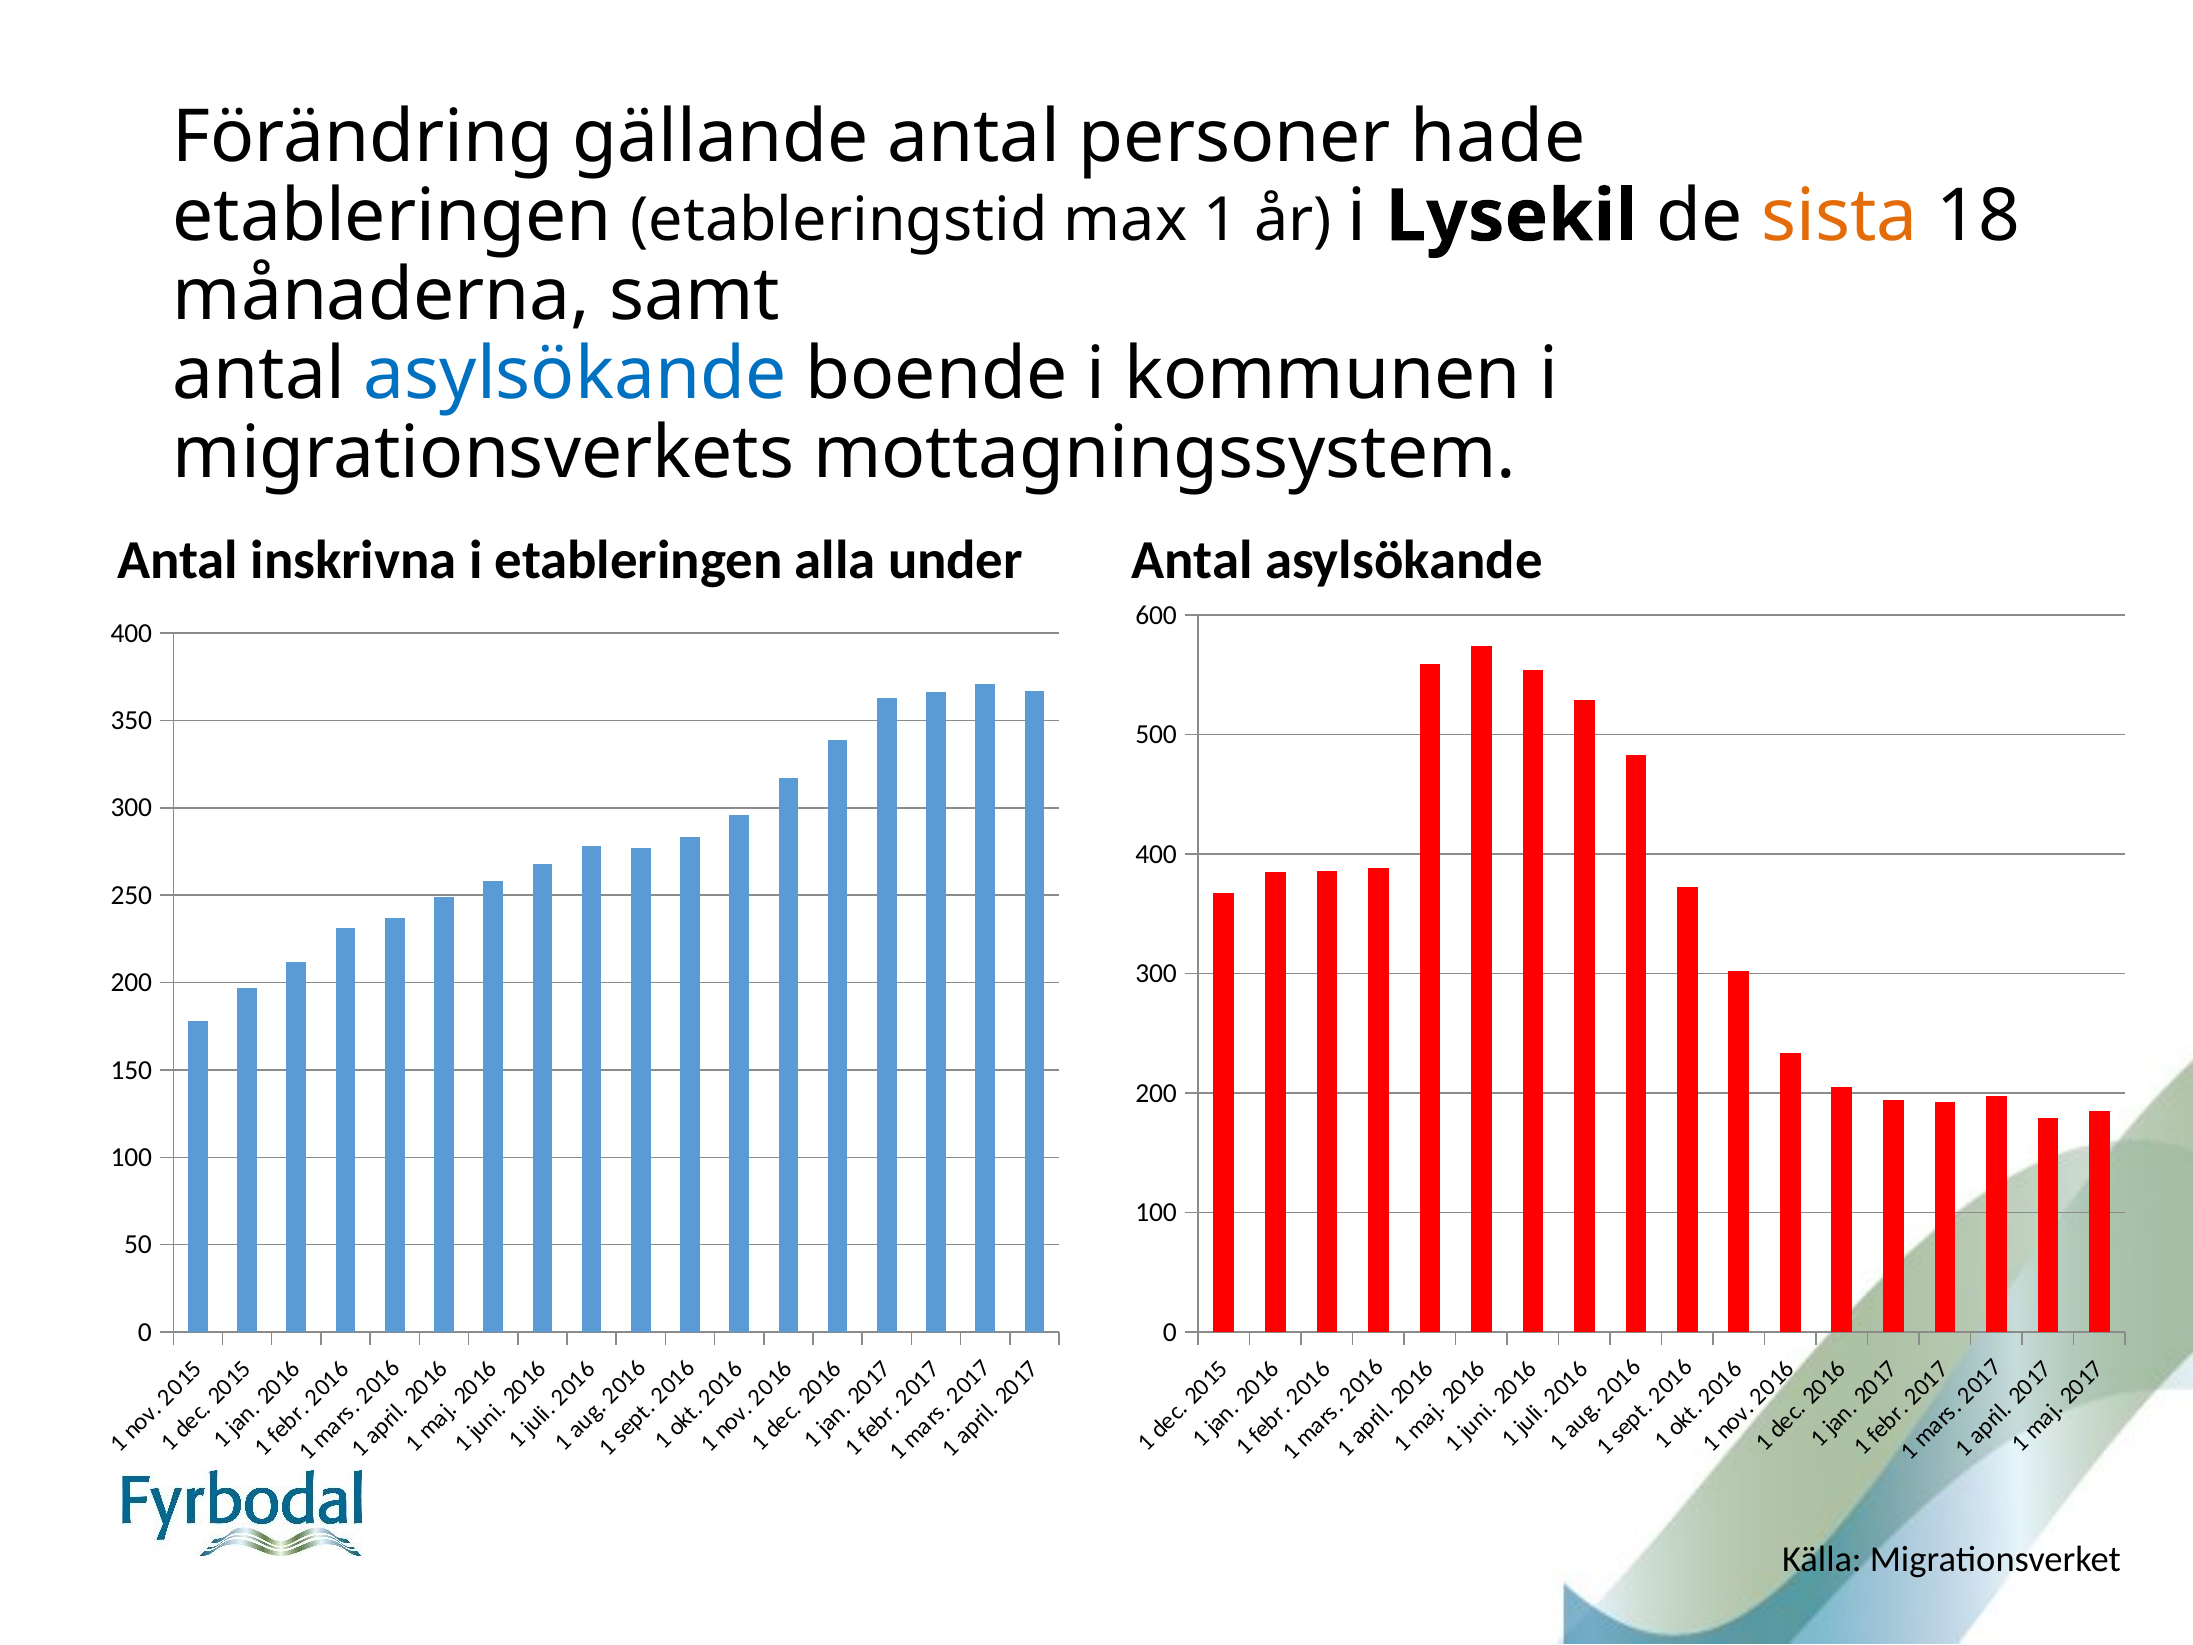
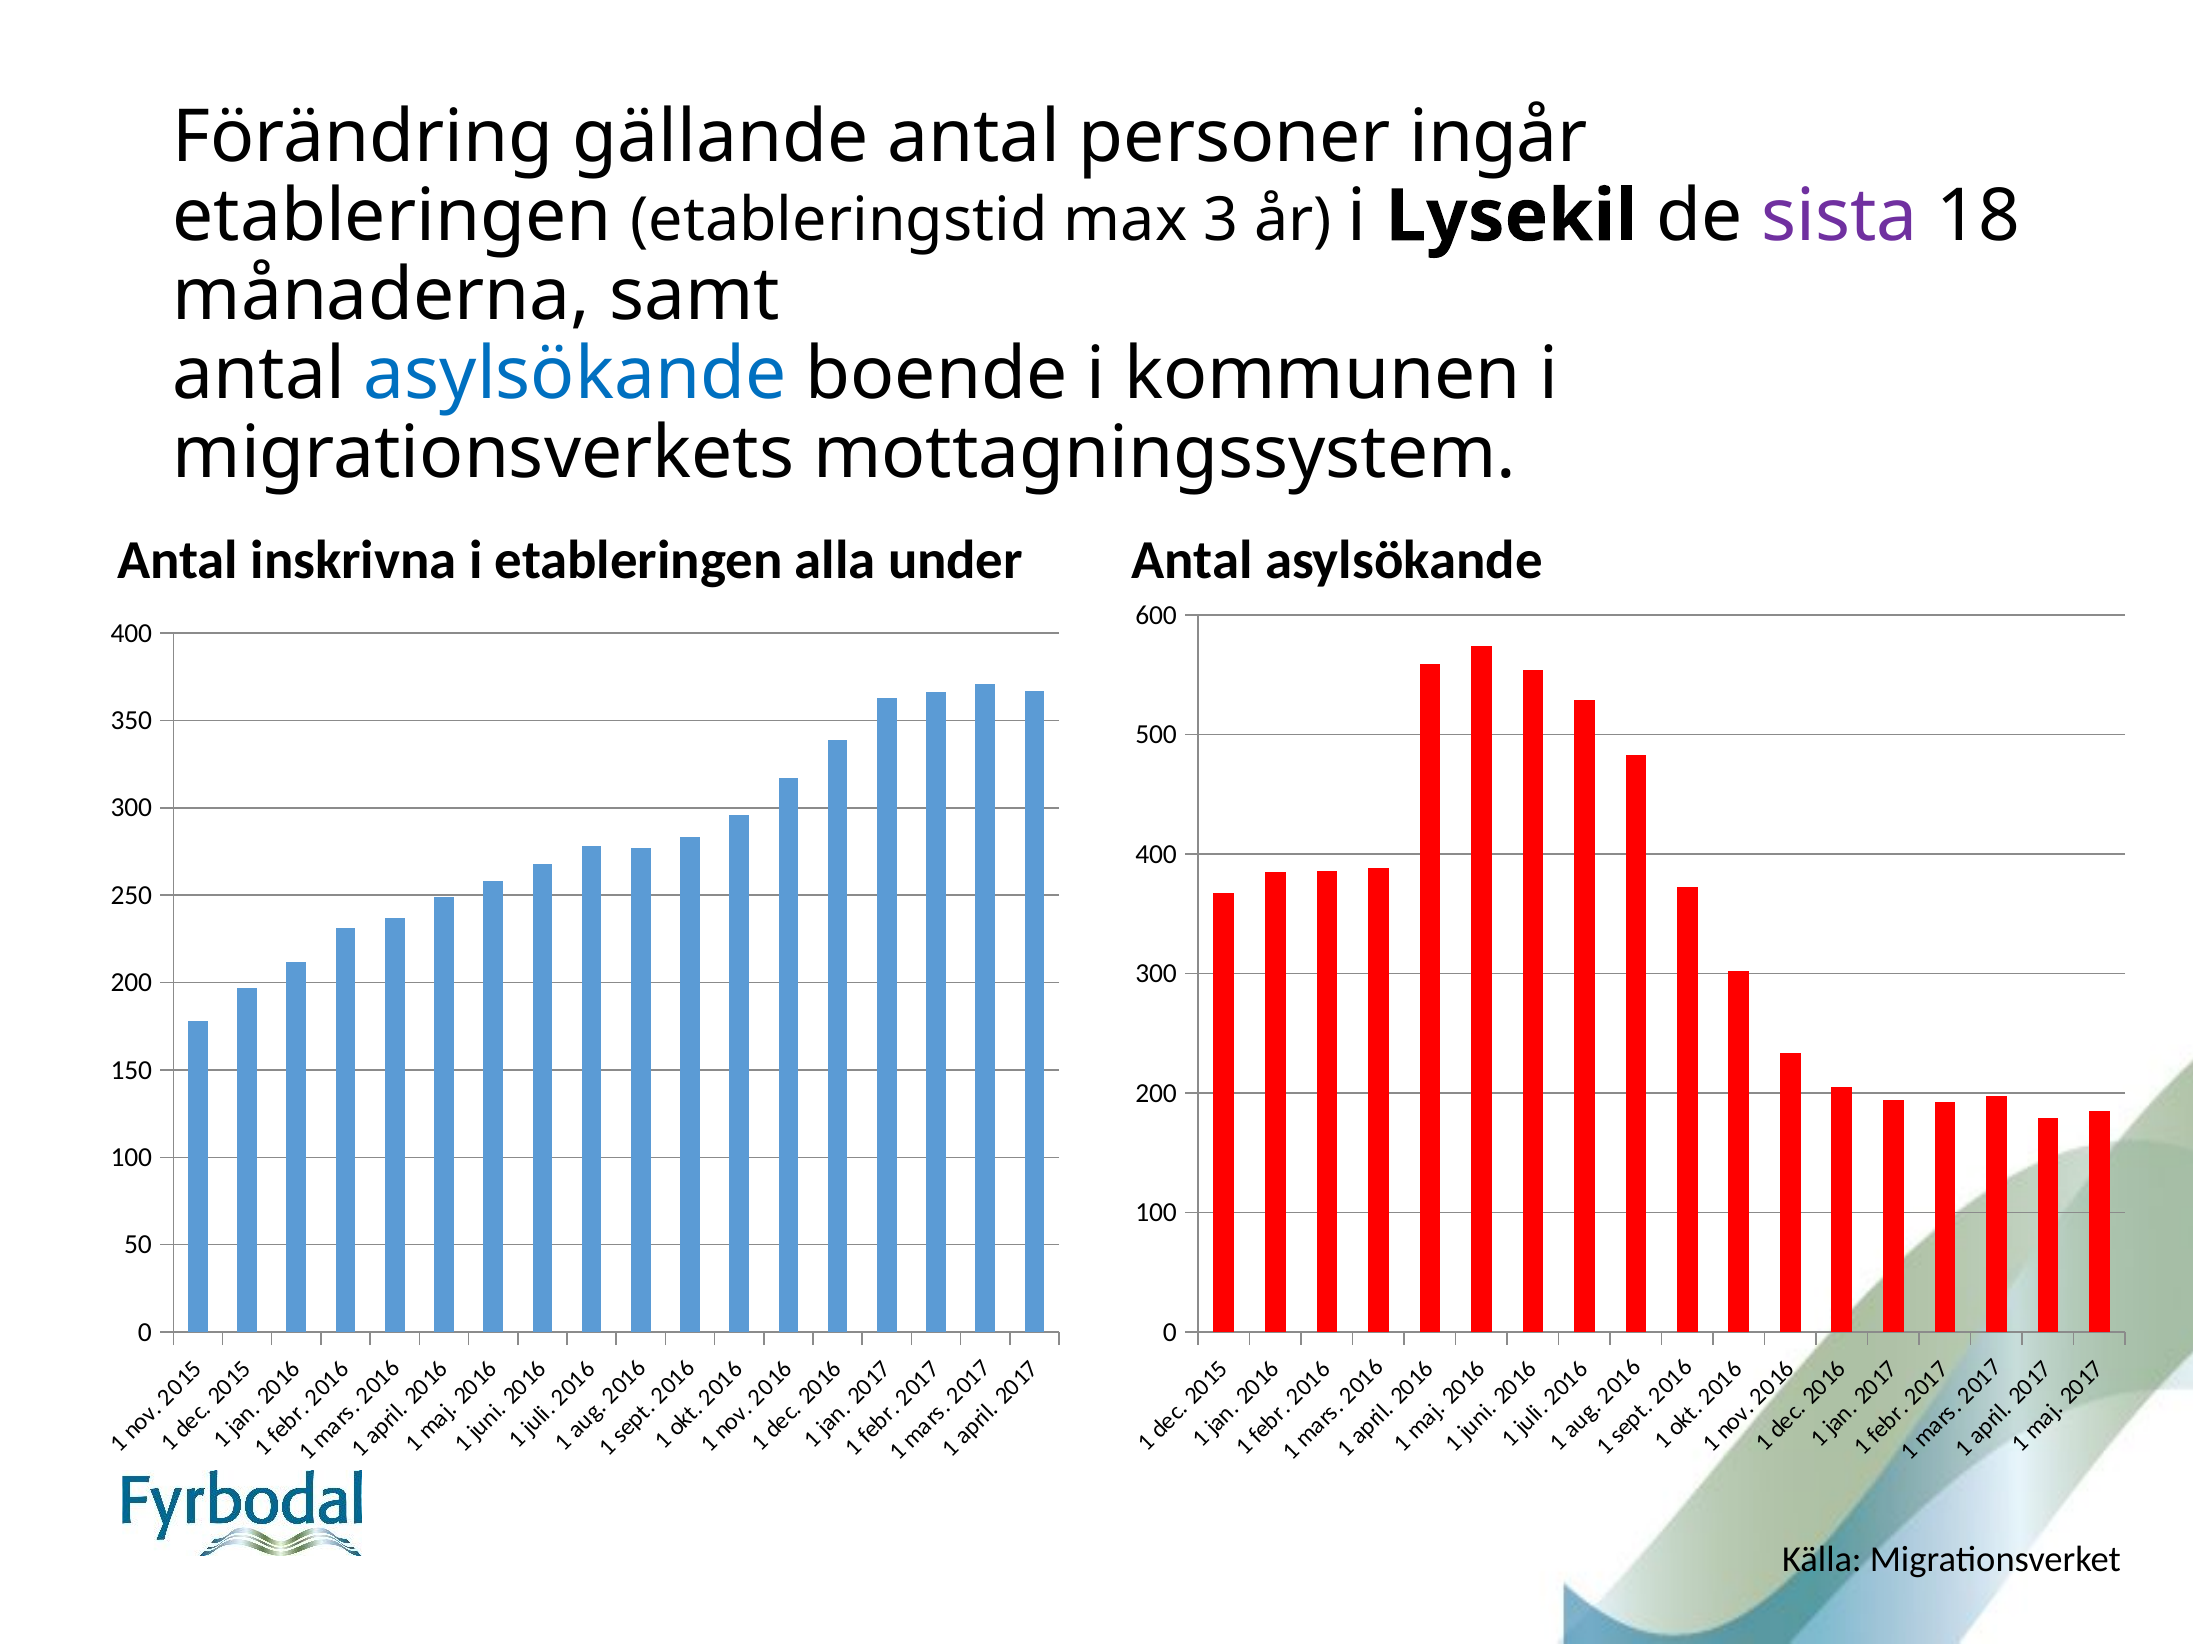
hade: hade -> ingår (1499, 137)
max 1: 1 -> 3 (1221, 220)
sista colour: orange -> purple (1839, 216)
